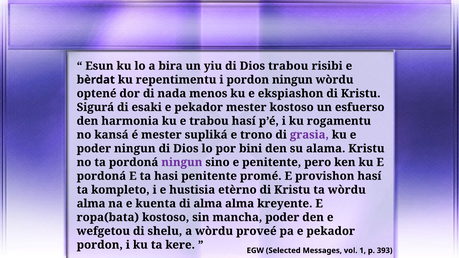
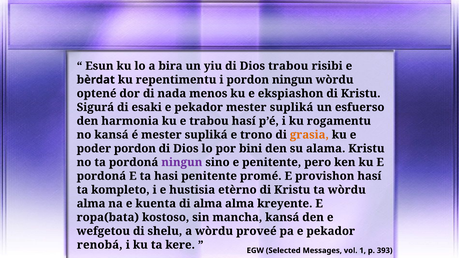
pekador mester kostoso: kostoso -> supliká (292, 107)
grasia colour: purple -> orange (309, 135)
poder ningun: ningun -> pordon (135, 149)
mancha poder: poder -> kansá (282, 217)
pordon: pordon -> renobá (100, 245)
